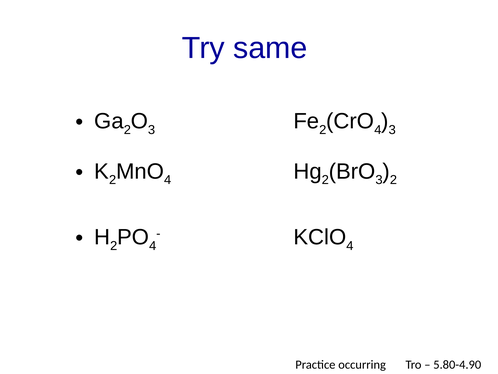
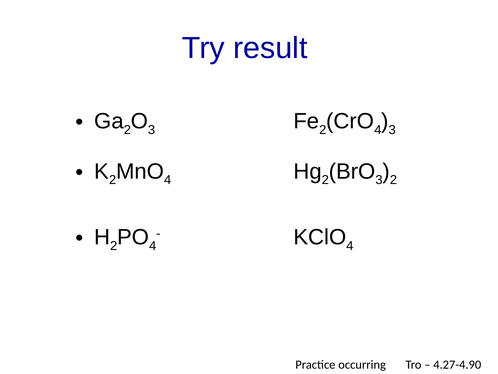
same: same -> result (270, 48)
5.80-4.90: 5.80-4.90 -> 4.27-4.90 (457, 364)
